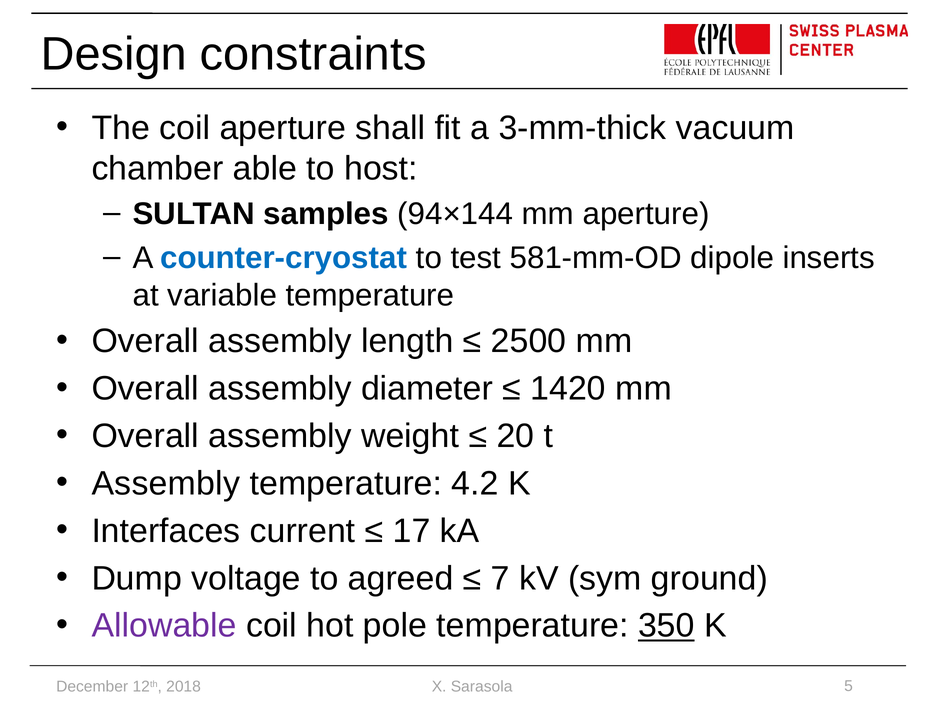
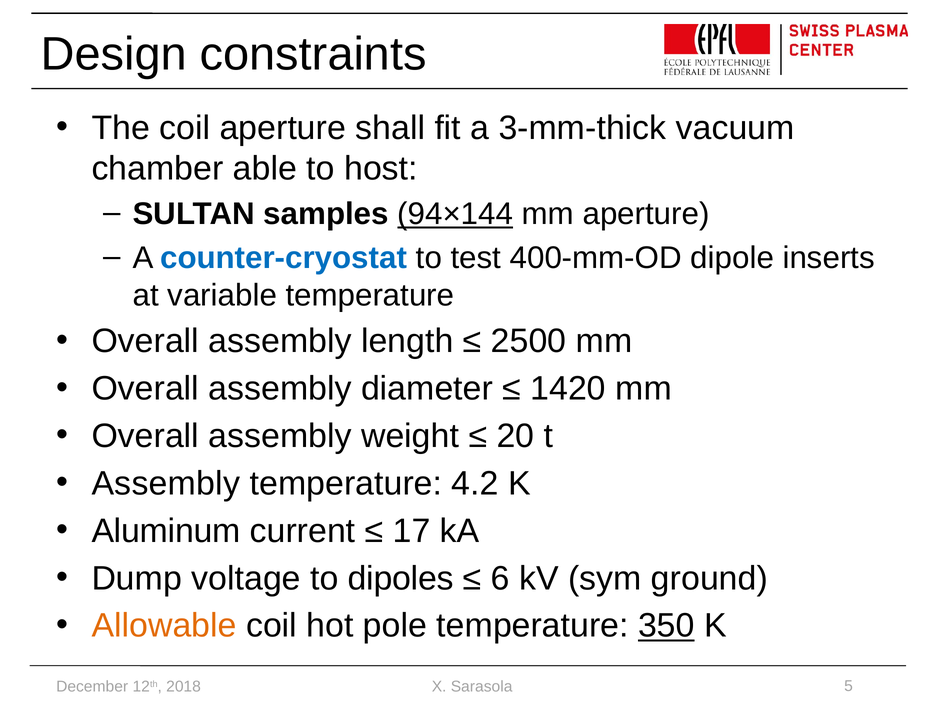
94×144 underline: none -> present (455, 214)
581-mm-OD: 581-mm-OD -> 400-mm-OD (596, 258)
Interfaces: Interfaces -> Aluminum (166, 531)
agreed: agreed -> dipoles (401, 579)
7: 7 -> 6 (500, 579)
Allowable colour: purple -> orange (164, 626)
